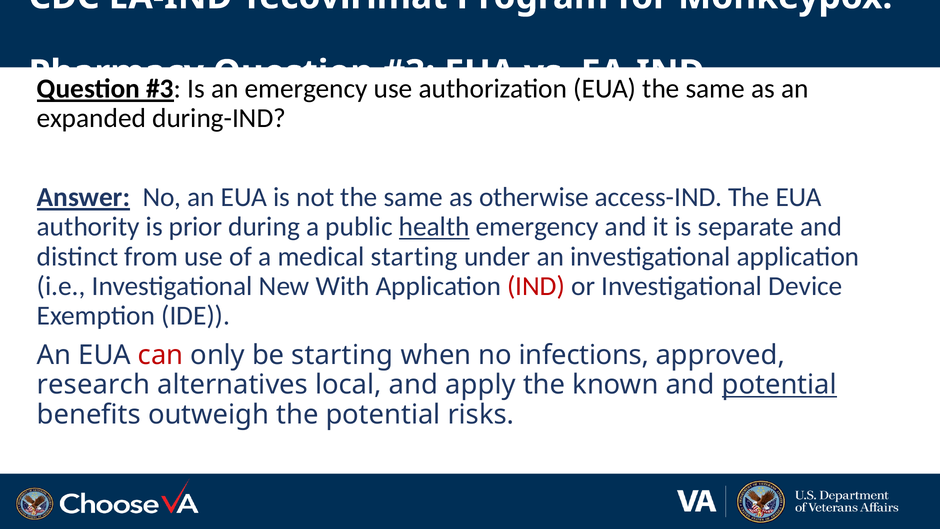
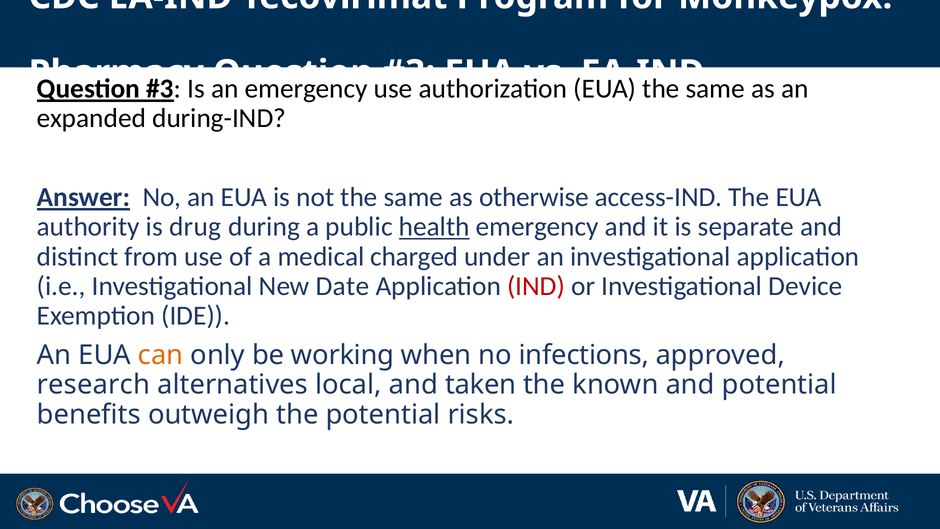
prior: prior -> drug (195, 227)
medical starting: starting -> charged (414, 256)
With: With -> Date (343, 286)
can colour: red -> orange (161, 355)
be starting: starting -> working (343, 355)
apply: apply -> taken (481, 385)
potential underline: present -> none (779, 385)
